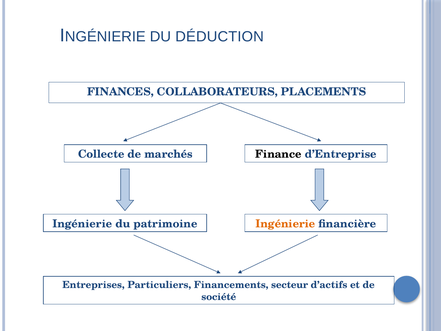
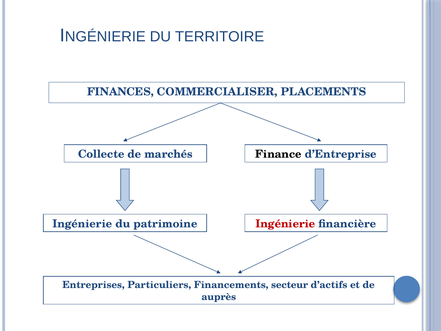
DÉDUCTION: DÉDUCTION -> TERRITOIRE (220, 37)
COLLABORATEURS: COLLABORATEURS -> COMMERCIALISER (217, 92)
Ingénierie colour: orange -> red (285, 224)
société: société -> auprès (219, 297)
